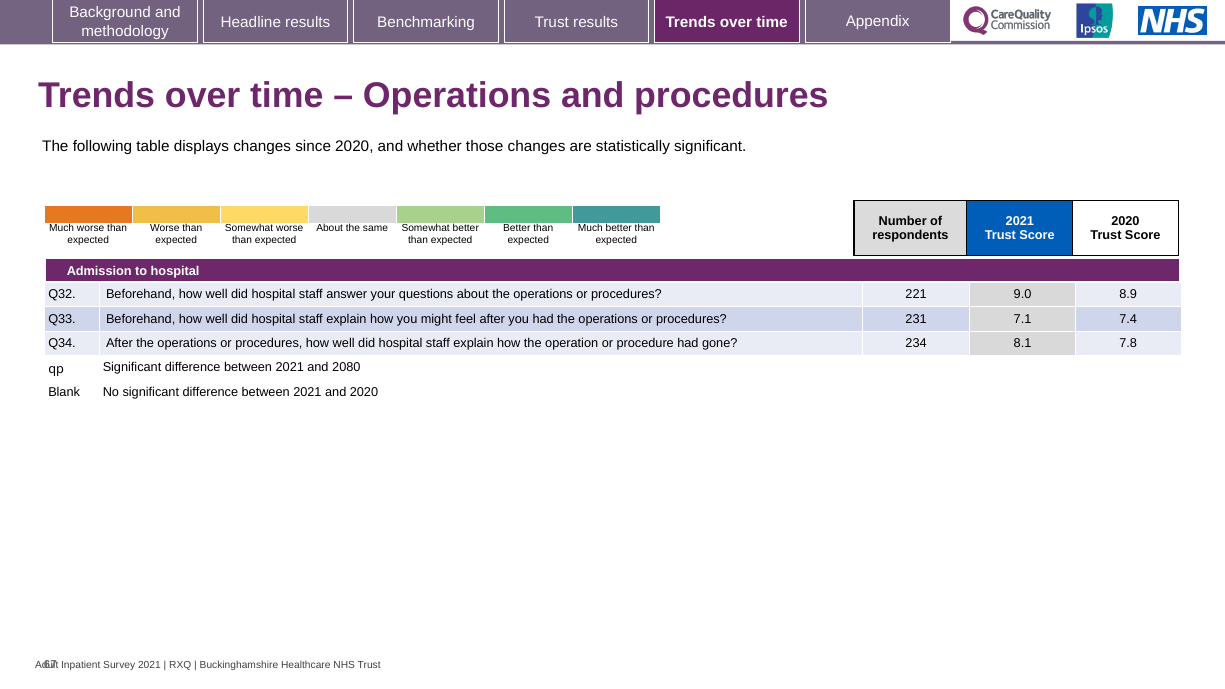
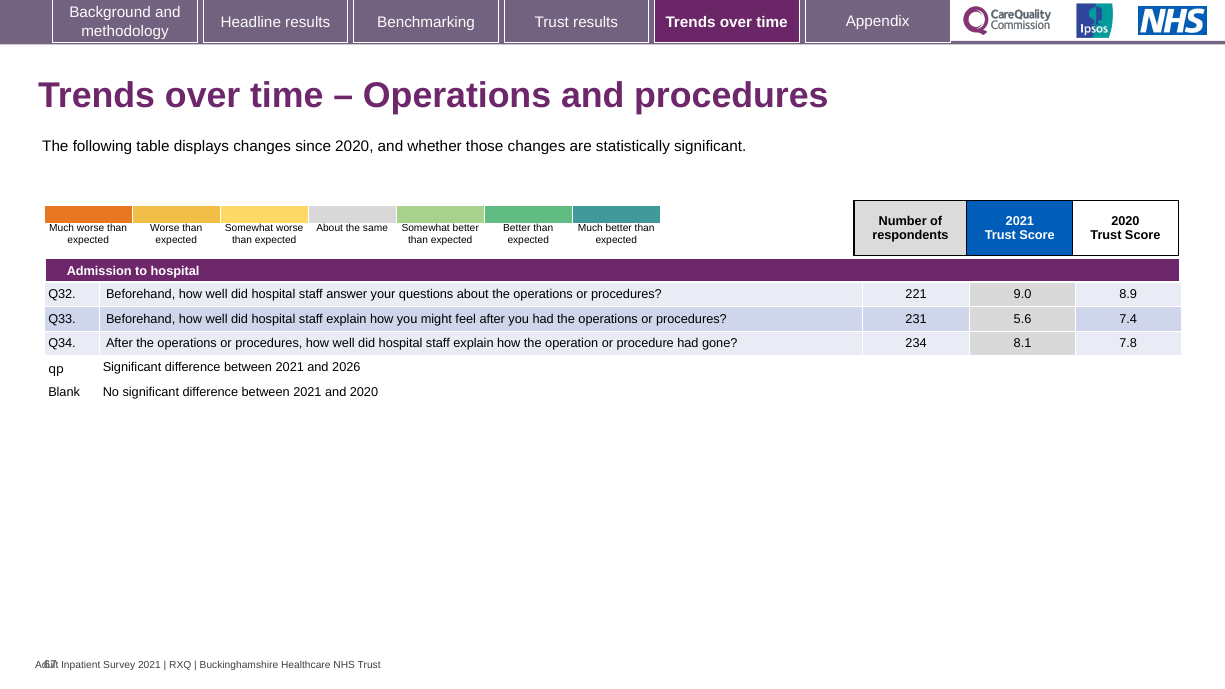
7.1: 7.1 -> 5.6 (1023, 319)
2080: 2080 -> 2026 (346, 368)
